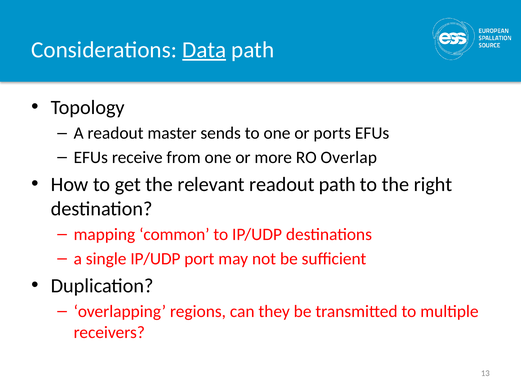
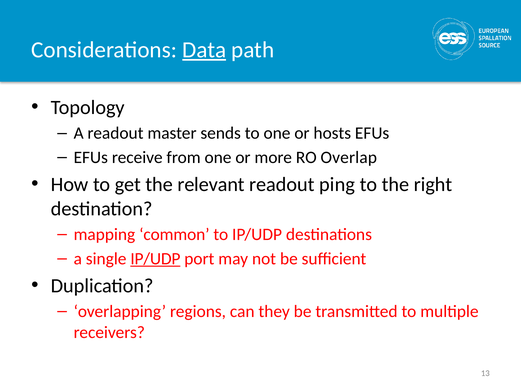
ports: ports -> hosts (332, 133)
readout path: path -> ping (337, 184)
IP/UDP underline: none -> present (155, 259)
